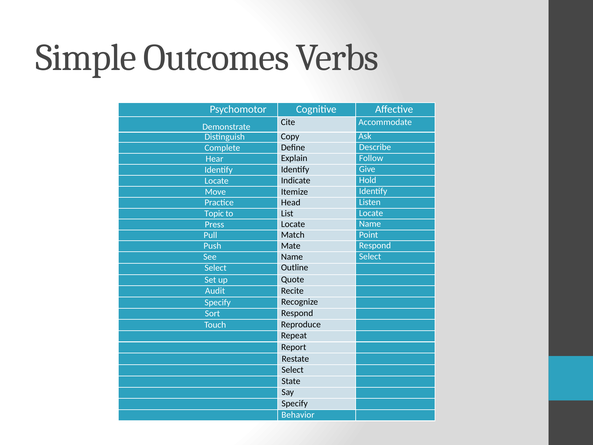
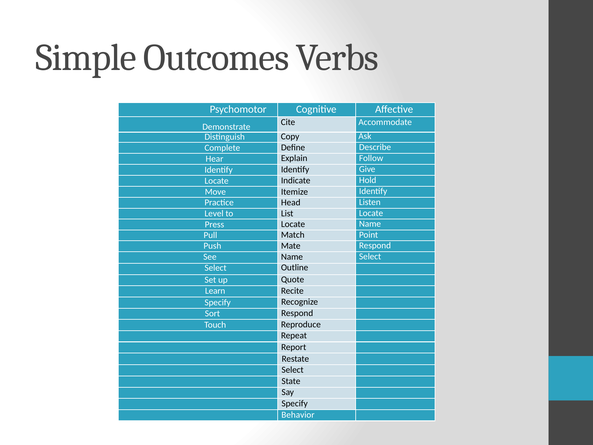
Topic: Topic -> Level (214, 213)
Audit: Audit -> Learn (215, 291)
